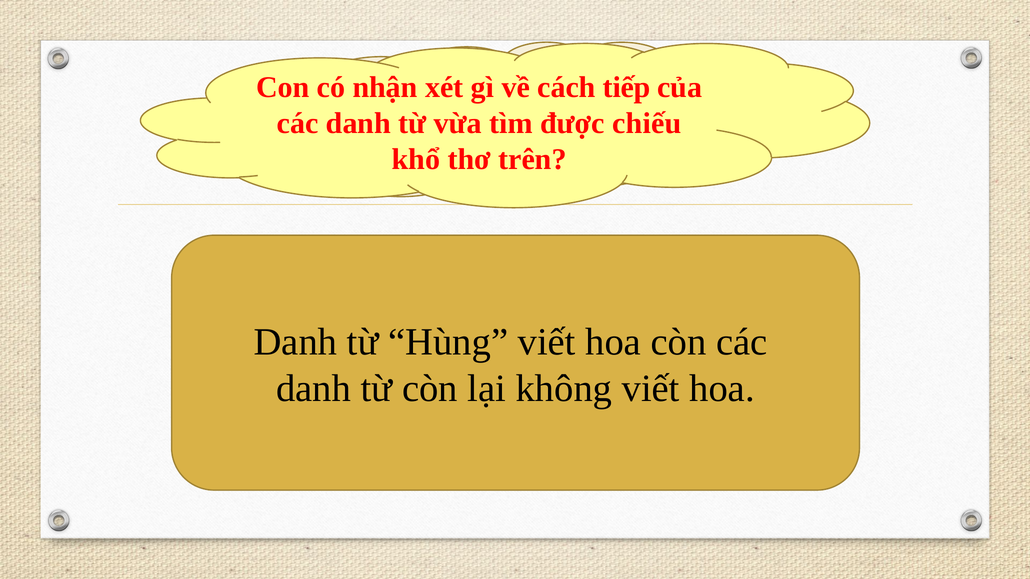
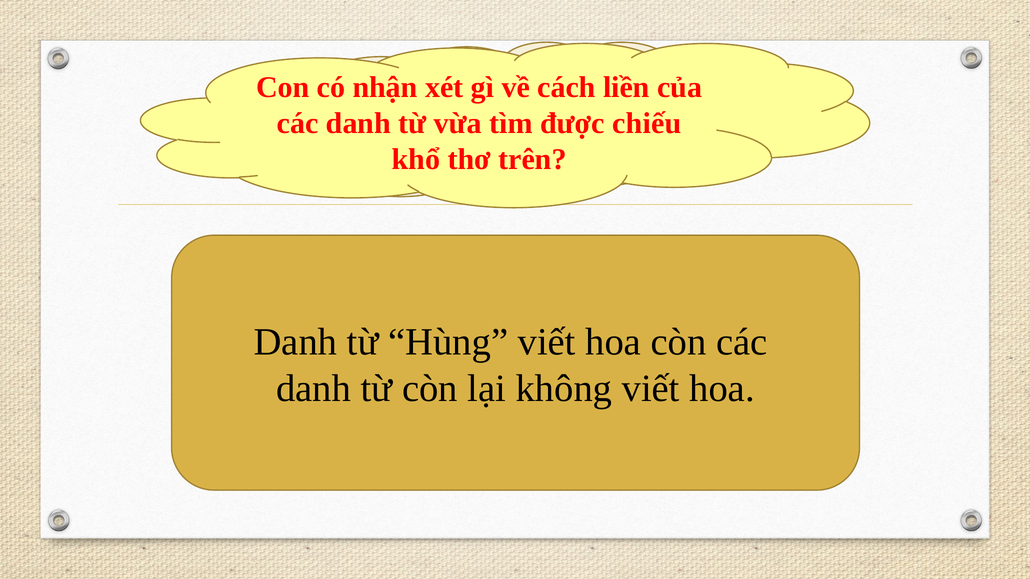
tiếp: tiếp -> liền (626, 87)
